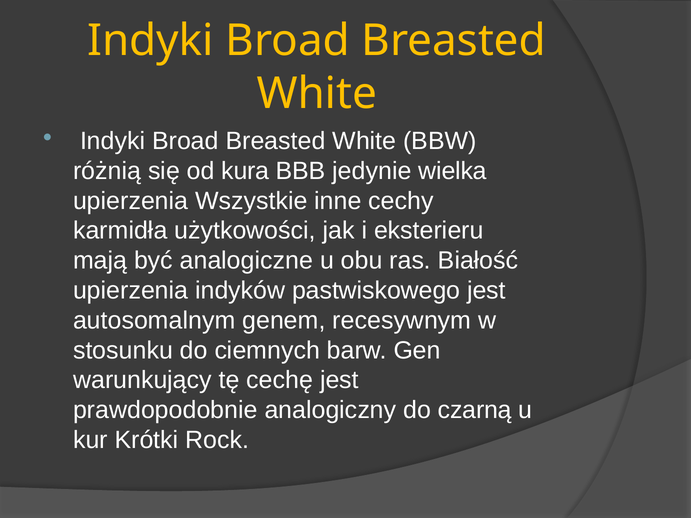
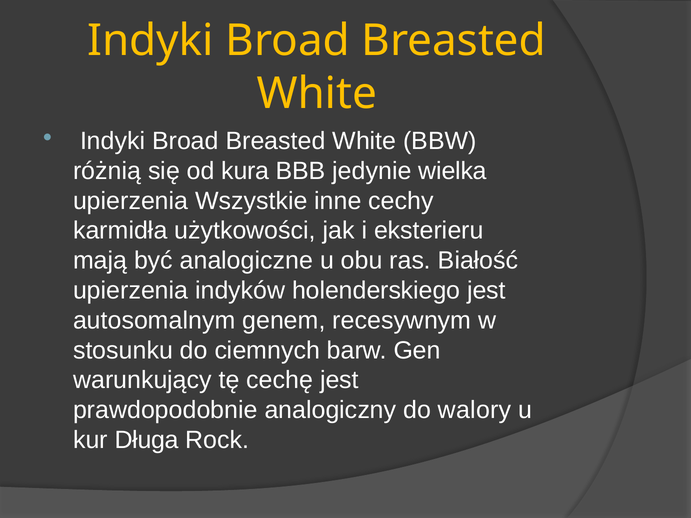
pastwiskowego: pastwiskowego -> holenderskiego (376, 291)
czarną: czarną -> walory (475, 410)
Krótki: Krótki -> Długa (147, 440)
